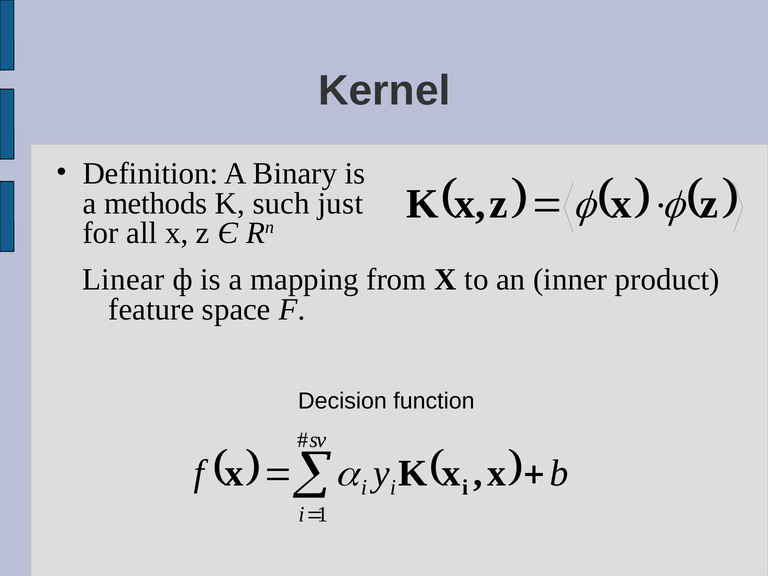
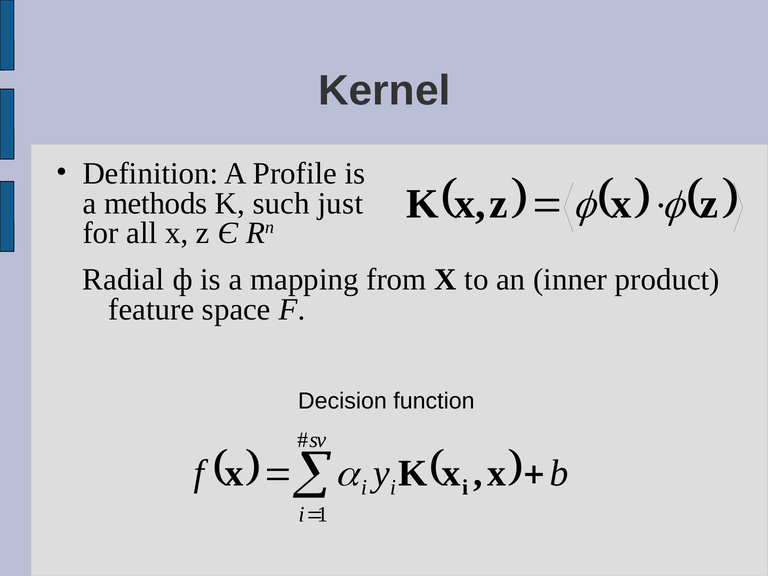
Binary: Binary -> Profile (295, 174)
Linear: Linear -> Radial (123, 280)
